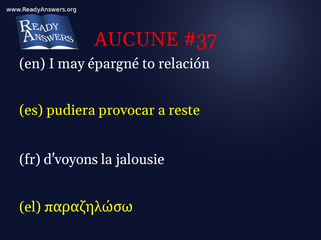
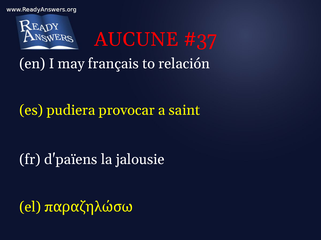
épargné: épargné -> français (113, 64)
reste: reste -> saint (184, 110)
d'voyons: d'voyons -> d'païens (71, 160)
